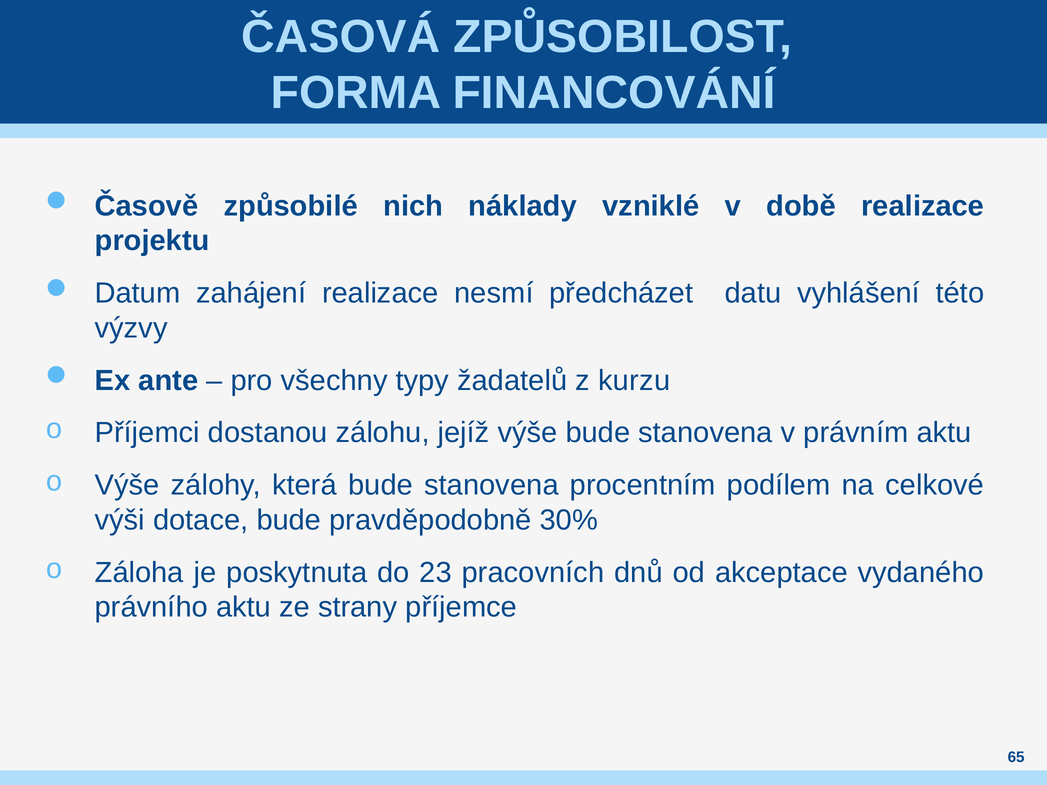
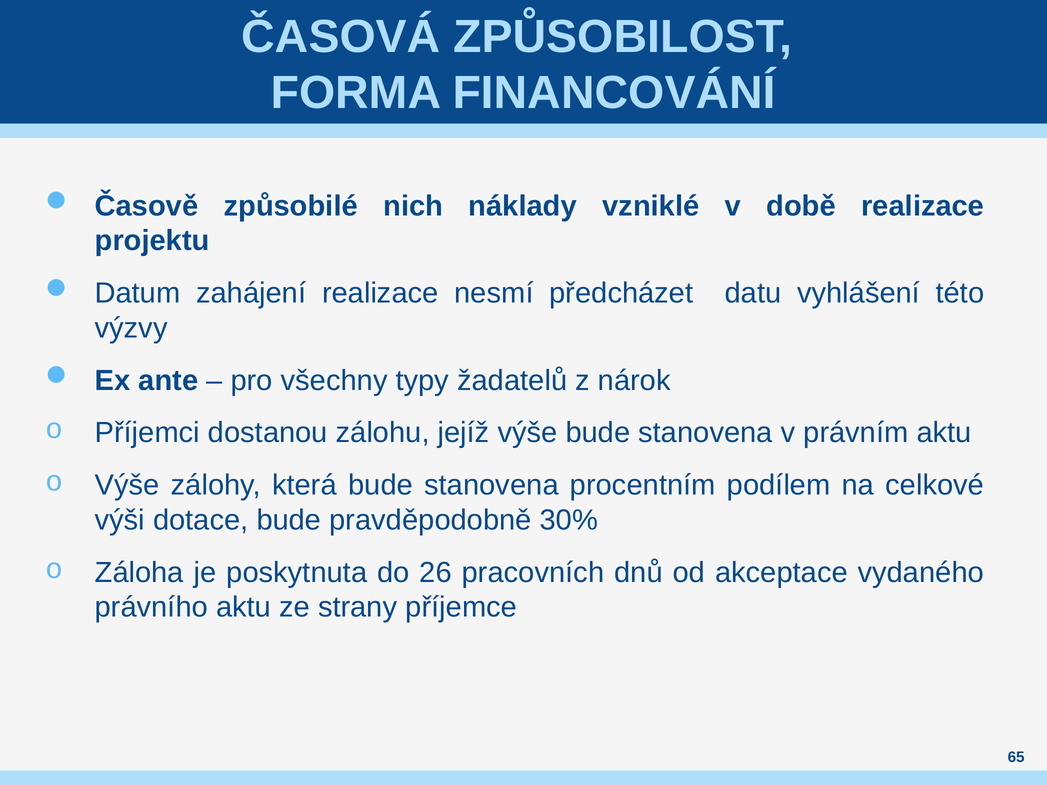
kurzu: kurzu -> nárok (634, 381)
23: 23 -> 26 (436, 573)
